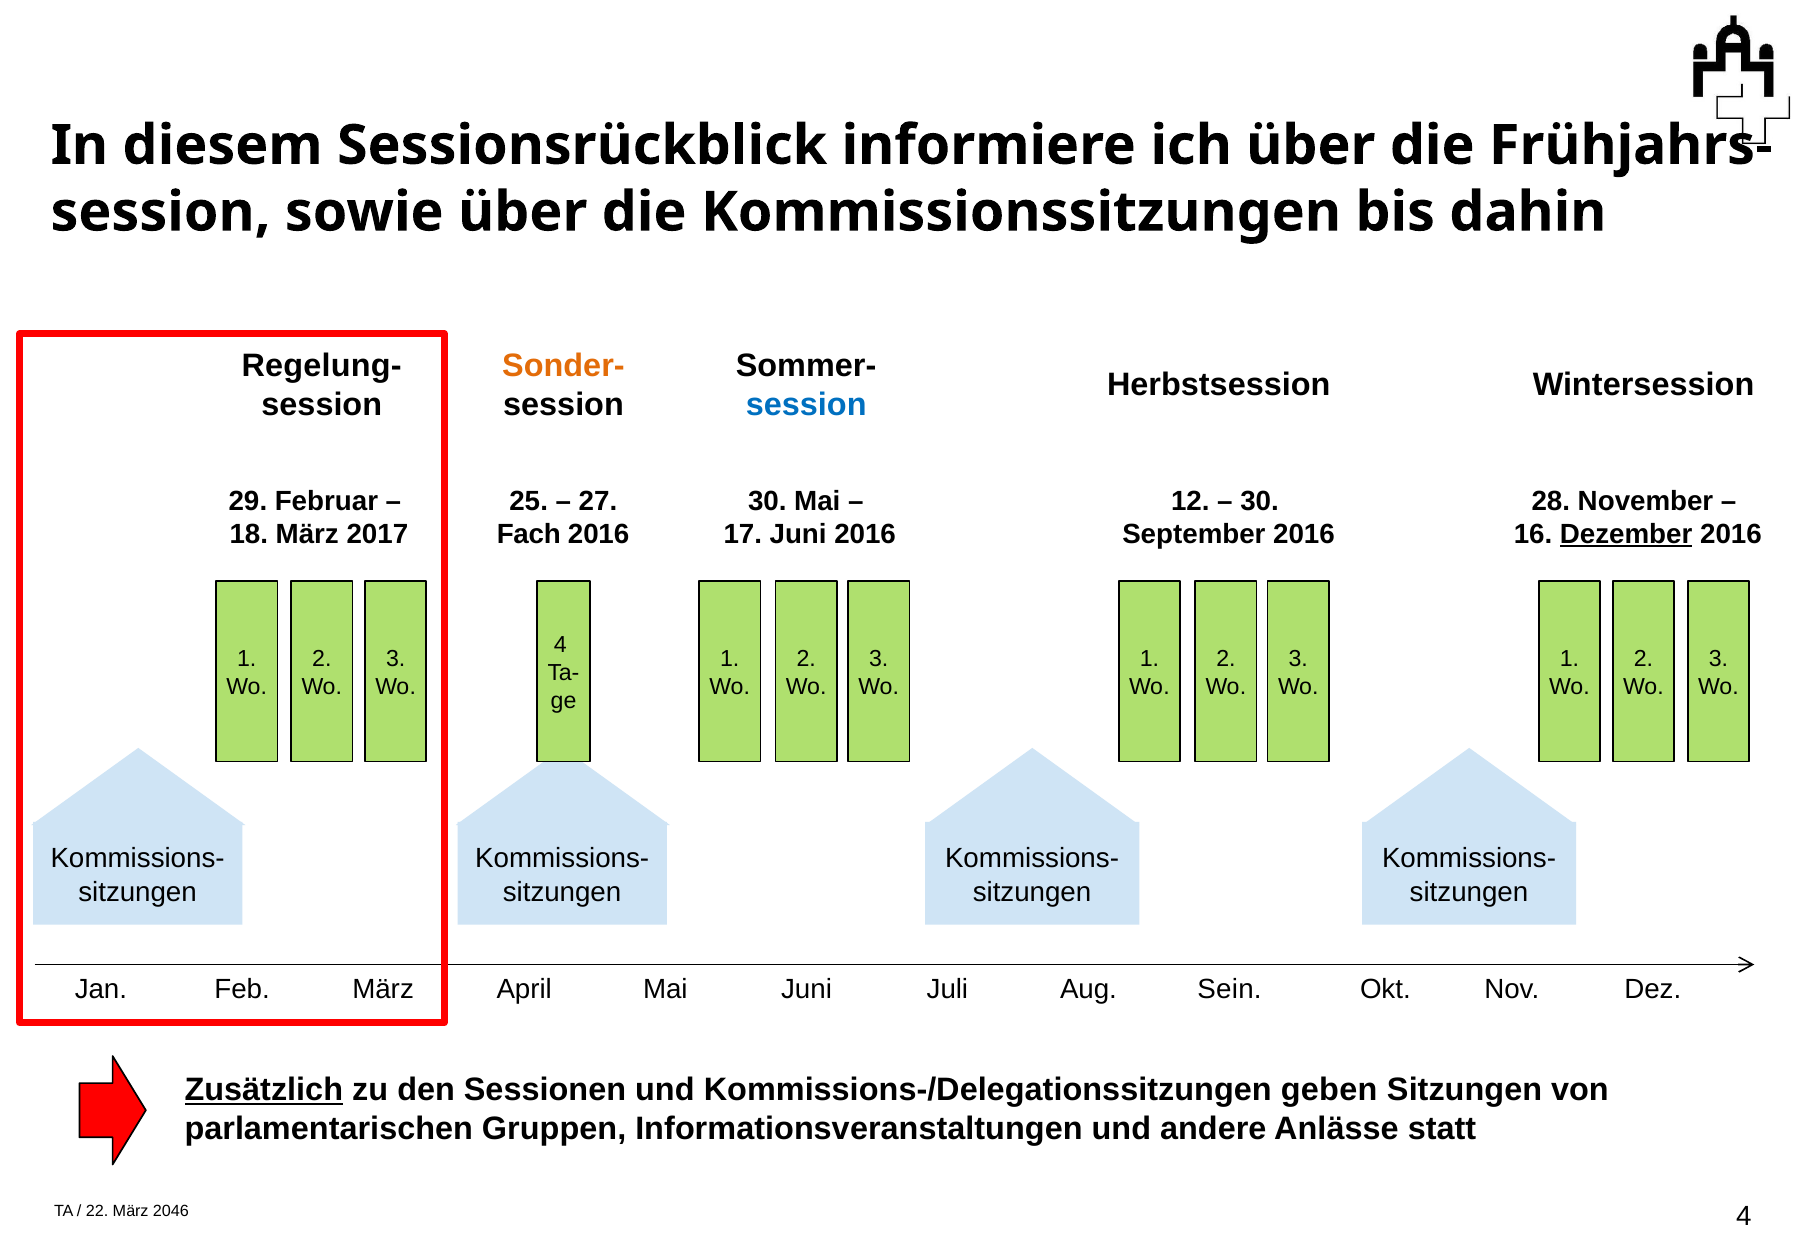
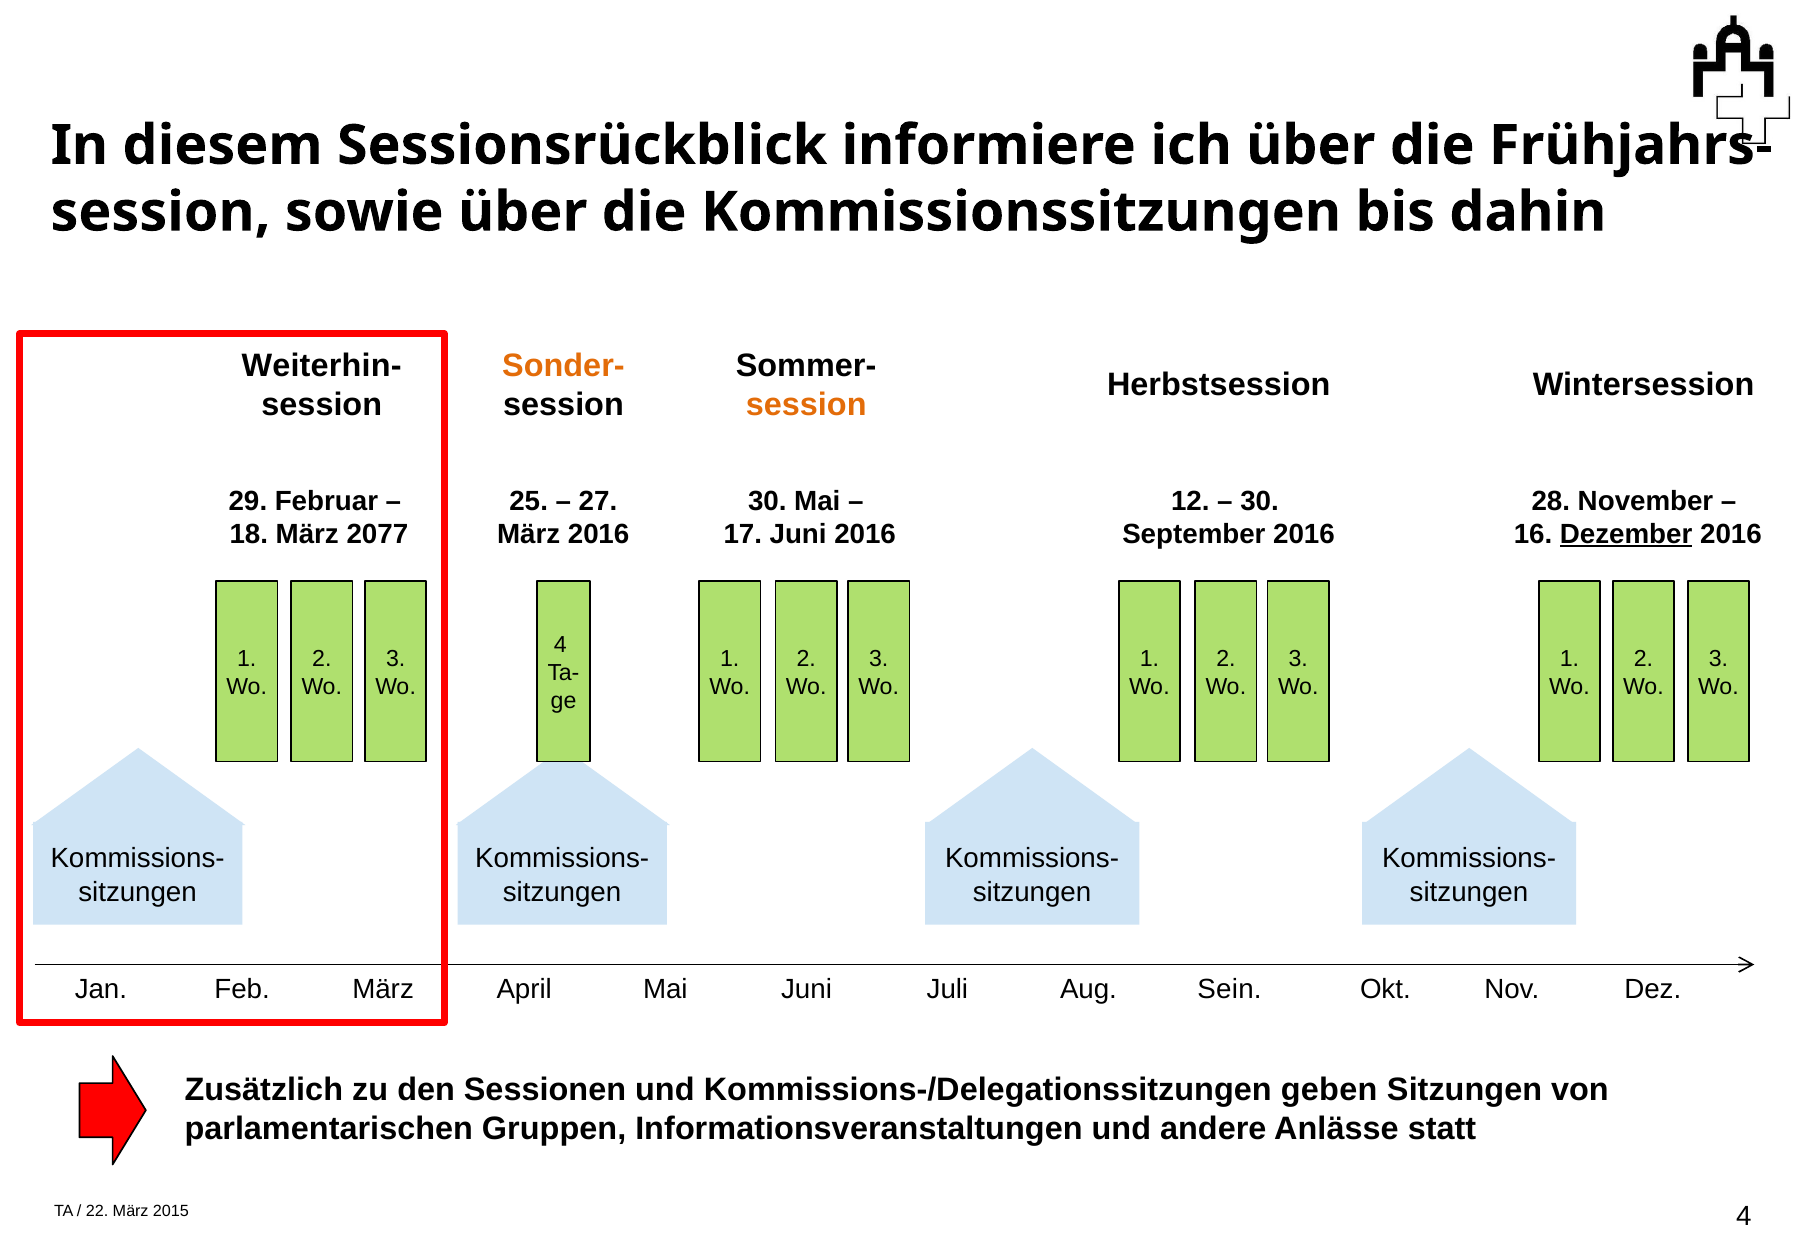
Regelung-: Regelung- -> Weiterhin- (322, 365)
session colour: blue -> orange (806, 404)
2017: 2017 -> 2077 (377, 534)
Fach: Fach -> März (529, 534)
Zusätzlich underline: present -> none (264, 1090)
2046: 2046 -> 2015 (171, 1211)
